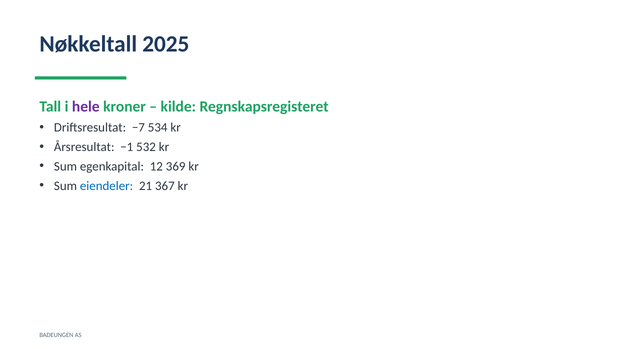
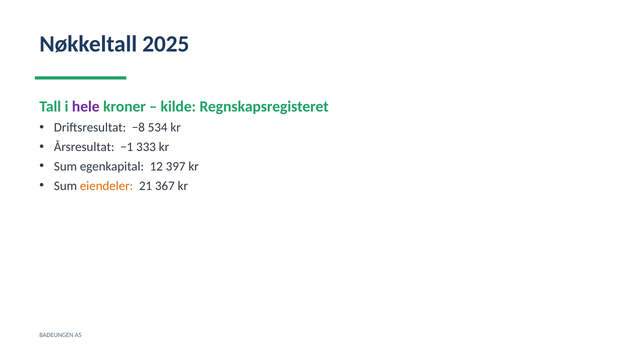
−7: −7 -> −8 (138, 127)
532: 532 -> 333 (146, 147)
369: 369 -> 397 (176, 166)
eiendeler colour: blue -> orange (107, 186)
